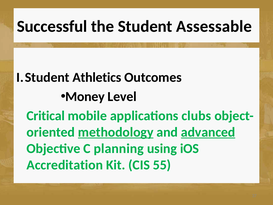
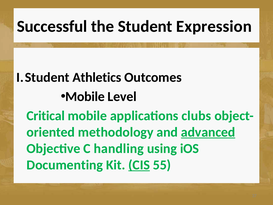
Assessable: Assessable -> Expression (214, 26)
Money: Money -> Mobile (85, 97)
methodology underline: present -> none (116, 132)
planning: planning -> handling (119, 148)
Accreditation: Accreditation -> Documenting (65, 165)
CIS underline: none -> present (139, 165)
